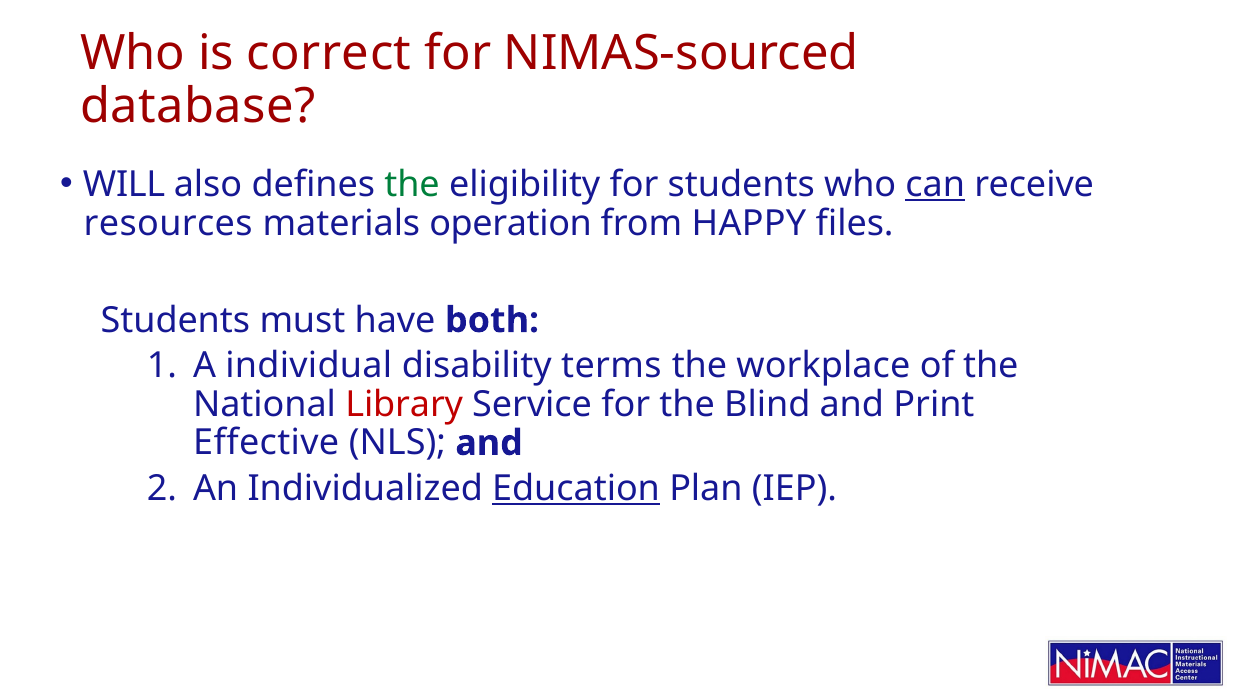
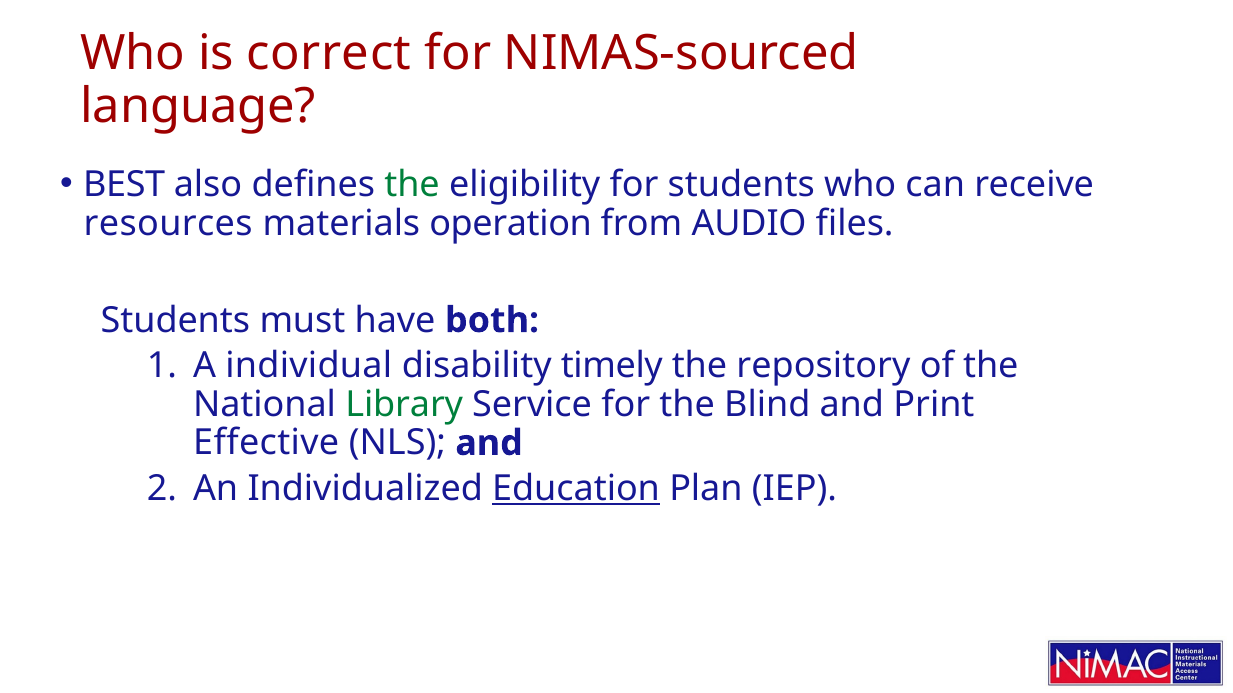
database: database -> language (198, 106)
WILL: WILL -> BEST (124, 185)
can underline: present -> none (935, 185)
HAPPY: HAPPY -> AUDIO (749, 224)
terms: terms -> timely (612, 366)
workplace: workplace -> repository (823, 366)
Library colour: red -> green (404, 405)
